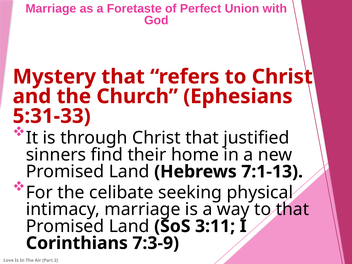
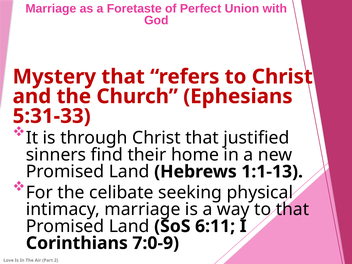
7:1-13: 7:1-13 -> 1:1-13 (272, 172)
3:11: 3:11 -> 6:11 (215, 226)
7:3-9: 7:3-9 -> 7:0-9 (156, 243)
